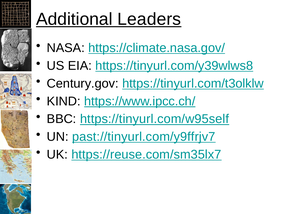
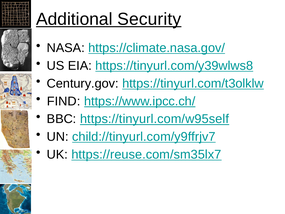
Leaders: Leaders -> Security (149, 19)
KIND: KIND -> FIND (64, 101)
past://tinyurl.com/y9ffrjv7: past://tinyurl.com/y9ffrjv7 -> child://tinyurl.com/y9ffrjv7 (144, 137)
